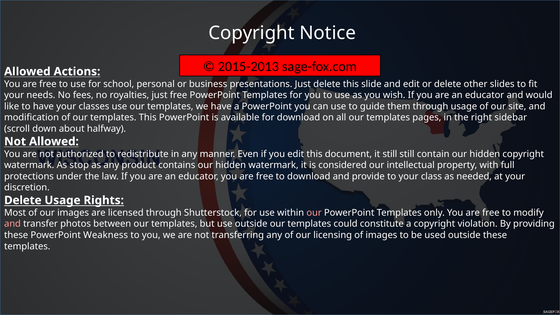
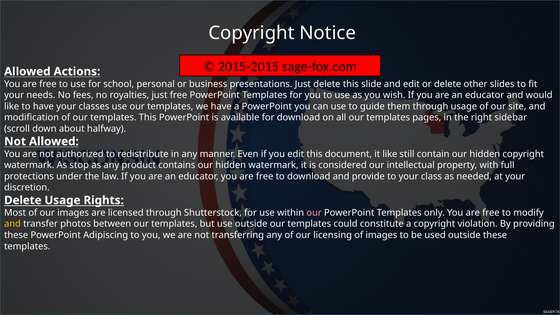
2015-2013: 2015-2013 -> 2015-2015 (248, 66)
it still: still -> like (390, 154)
and colour: pink -> yellow (12, 224)
Weakness: Weakness -> Adipiscing (106, 235)
